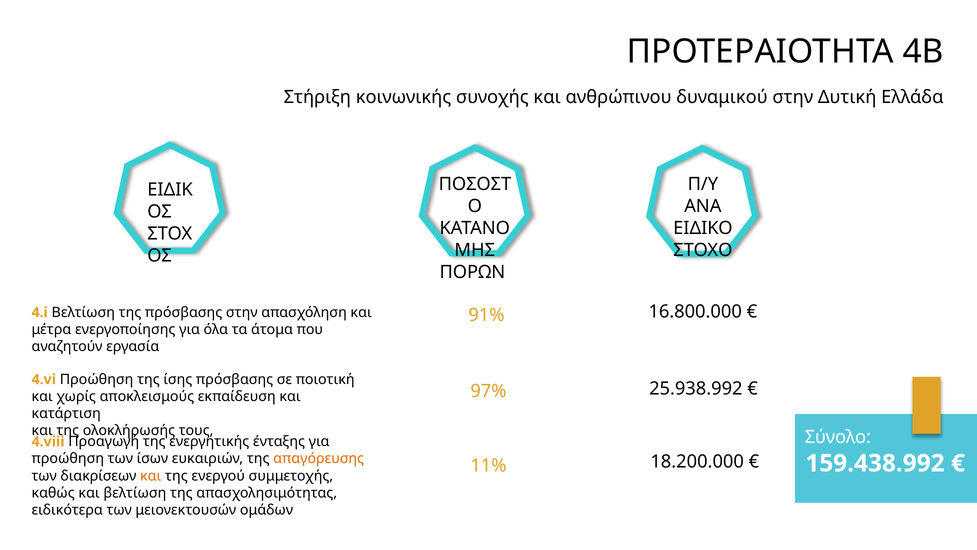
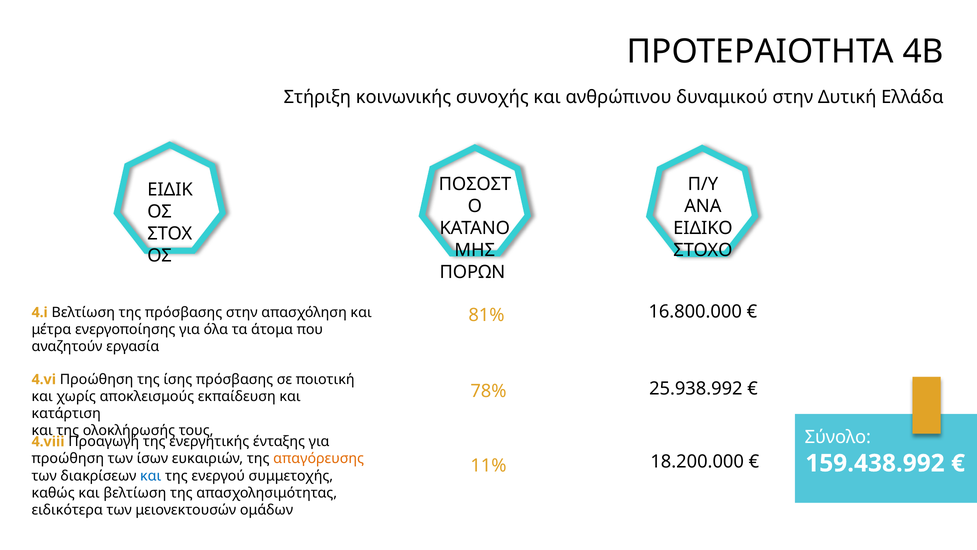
91%: 91% -> 81% (486, 315)
97%: 97% -> 78% (488, 391)
και colour: orange -> blue (151, 476)
